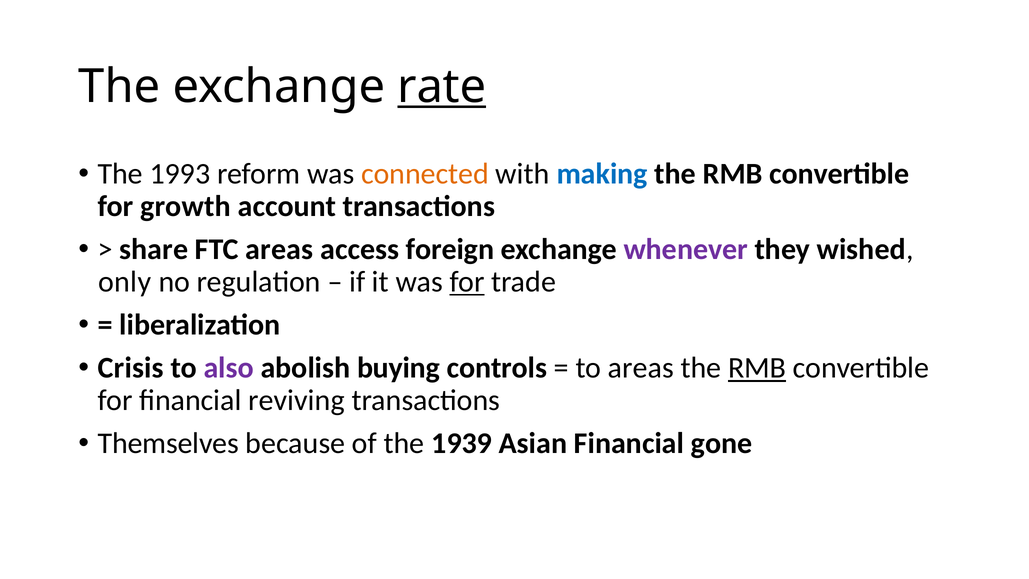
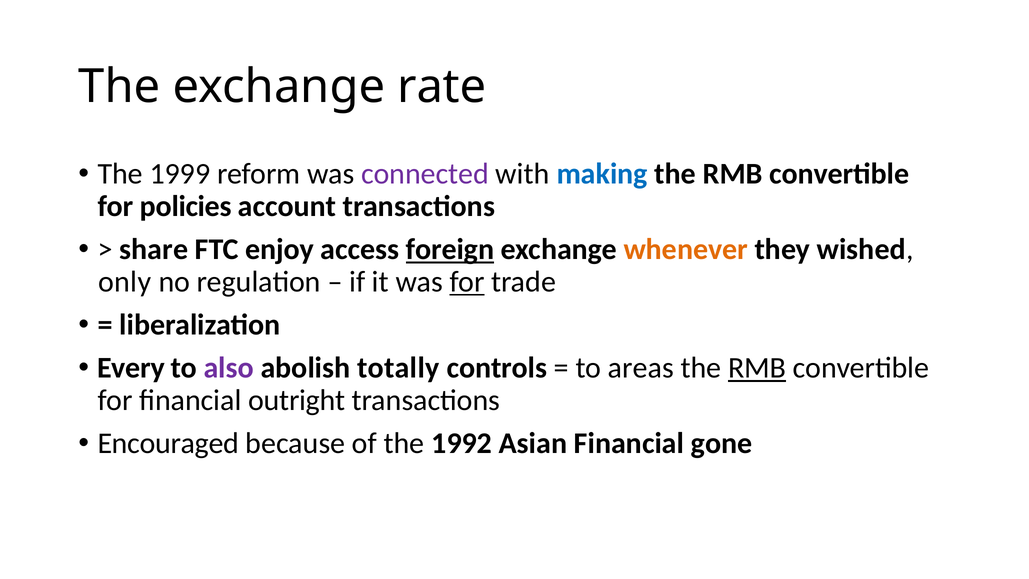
rate underline: present -> none (442, 86)
1993: 1993 -> 1999 (180, 174)
connected colour: orange -> purple (425, 174)
growth: growth -> policies (186, 206)
FTC areas: areas -> enjoy (280, 249)
foreign underline: none -> present (450, 249)
whenever colour: purple -> orange (686, 249)
Crisis: Crisis -> Every (131, 368)
buying: buying -> totally (398, 368)
reviving: reviving -> outright (297, 400)
Themselves: Themselves -> Encouraged (168, 443)
1939: 1939 -> 1992 (462, 443)
